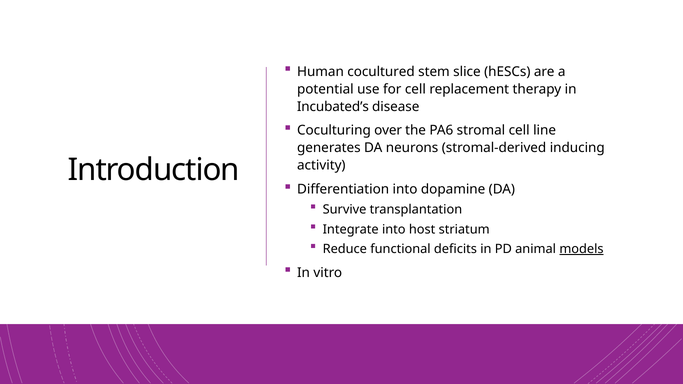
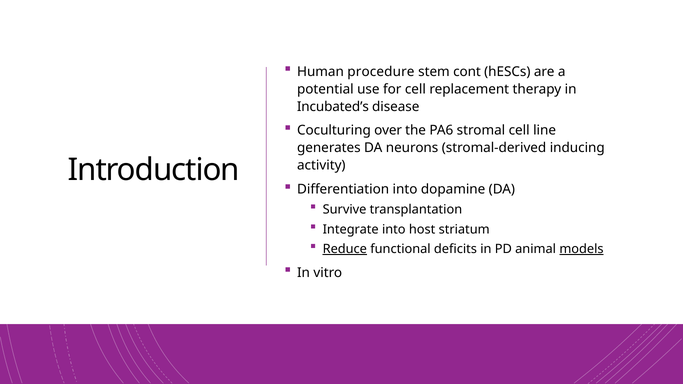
cocultured: cocultured -> procedure (381, 72)
slice: slice -> cont (467, 72)
Reduce underline: none -> present (345, 249)
